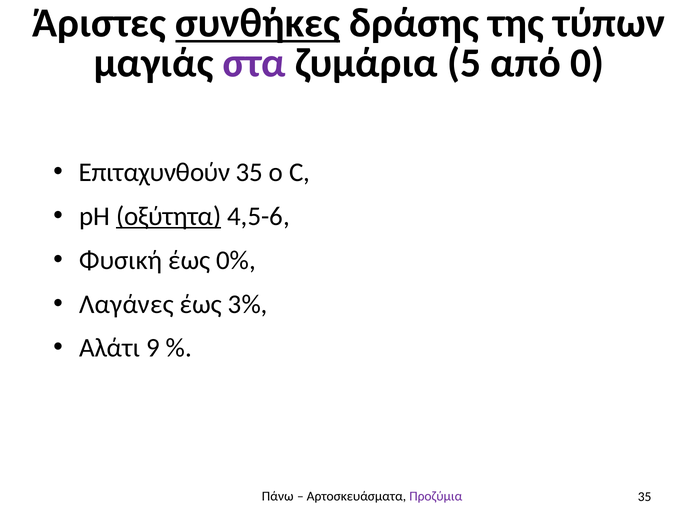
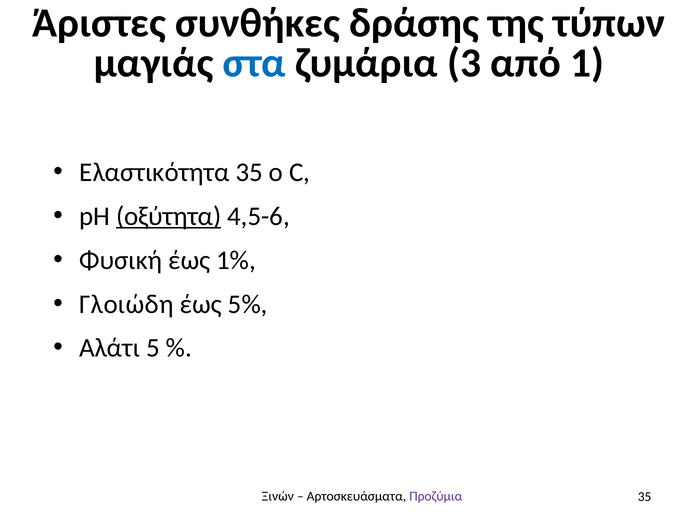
συνθήκες underline: present -> none (258, 23)
στα colour: purple -> blue (254, 63)
5: 5 -> 3 (464, 63)
0: 0 -> 1 (587, 63)
Επιταχυνθούν: Επιταχυνθούν -> Ελαστικότητα (154, 172)
0%: 0% -> 1% (236, 260)
Λαγάνες: Λαγάνες -> Γλοιώδη (126, 304)
3%: 3% -> 5% (248, 304)
9: 9 -> 5 (153, 348)
Πάνω: Πάνω -> Ξινών (278, 496)
